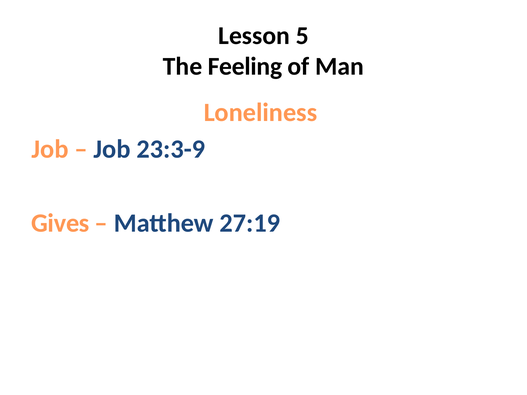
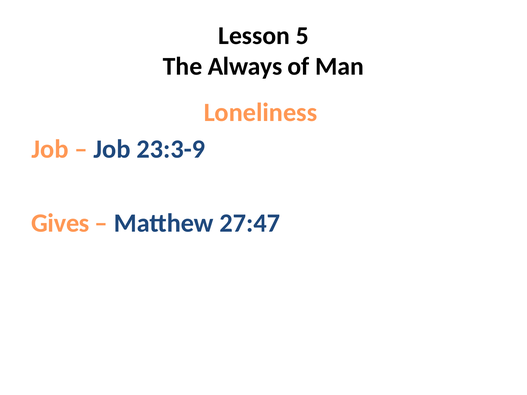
Feeling: Feeling -> Always (245, 66)
27:19: 27:19 -> 27:47 (250, 223)
